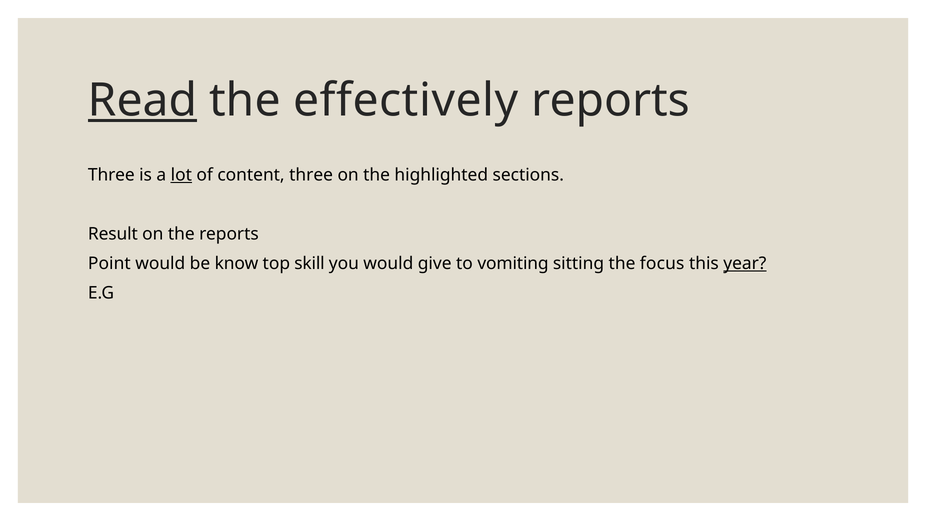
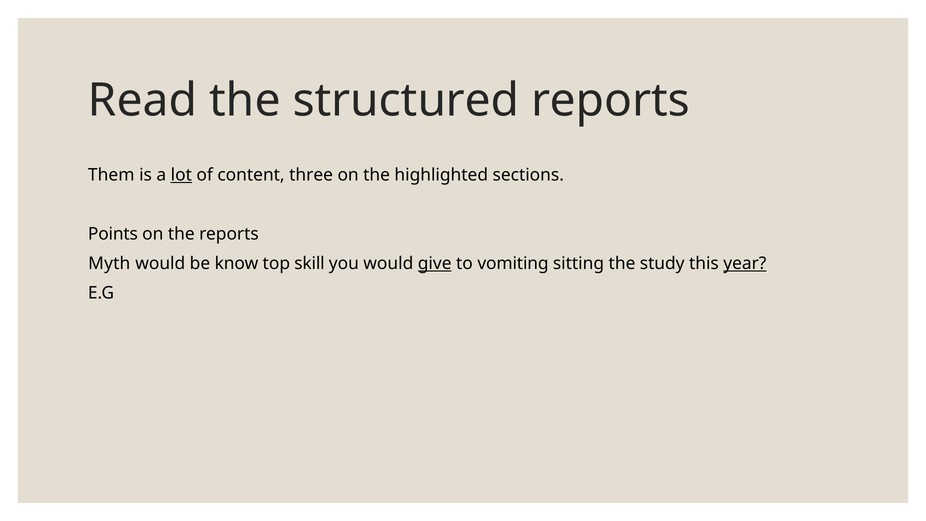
Read underline: present -> none (143, 101)
effectively: effectively -> structured (406, 101)
Three: Three -> Them (111, 175)
Result: Result -> Points (113, 234)
Point: Point -> Myth (109, 263)
give underline: none -> present (435, 263)
focus: focus -> study (662, 263)
